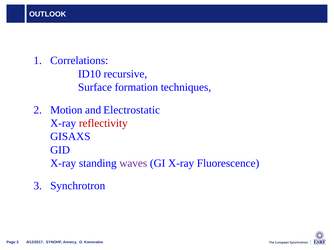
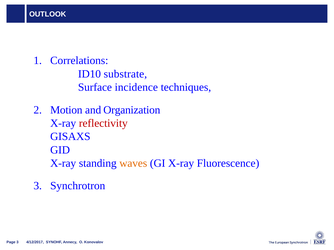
recursive: recursive -> substrate (125, 74)
formation: formation -> incidence (136, 87)
Electrostatic: Electrostatic -> Organization (132, 110)
waves colour: purple -> orange (133, 163)
